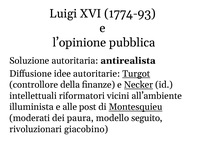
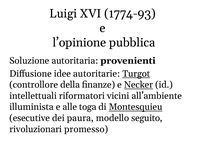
antirealista: antirealista -> provenienti (128, 61)
post: post -> toga (88, 107)
moderati: moderati -> esecutive (30, 118)
giacobino: giacobino -> promesso (86, 129)
